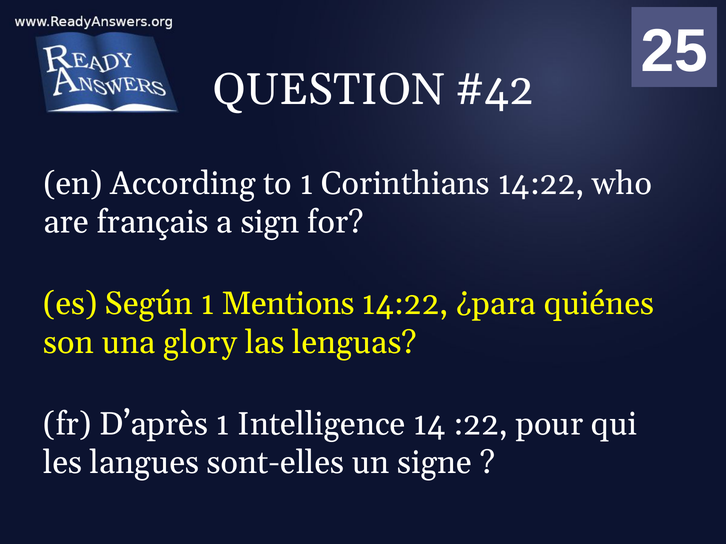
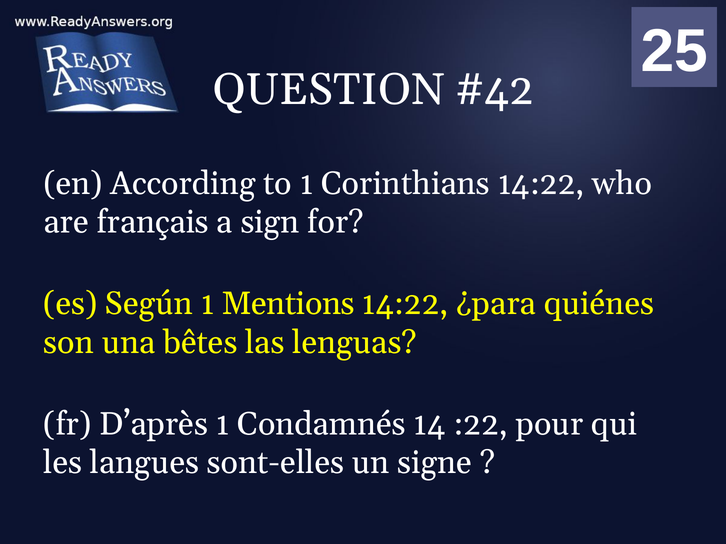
glory: glory -> bêtes (200, 343)
Intelligence: Intelligence -> Condamnés (321, 424)
